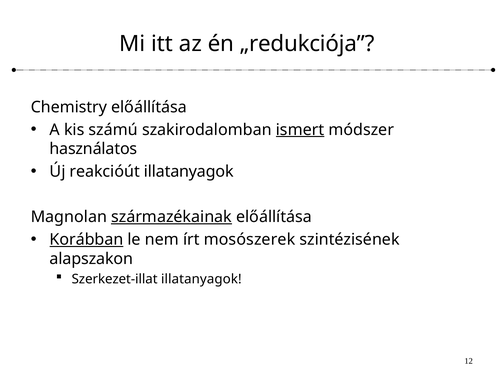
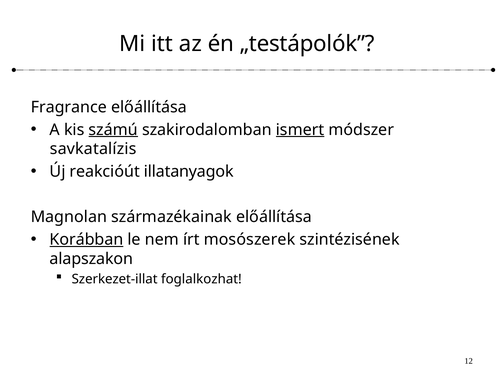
„redukciója: „redukciója -> „testápolók (307, 44)
Chemistry: Chemistry -> Fragrance (69, 107)
számú underline: none -> present (113, 129)
használatos: használatos -> savkatalízis (93, 149)
származékainak underline: present -> none (171, 217)
Szerkezet-illat illatanyagok: illatanyagok -> foglalkozhat (201, 279)
